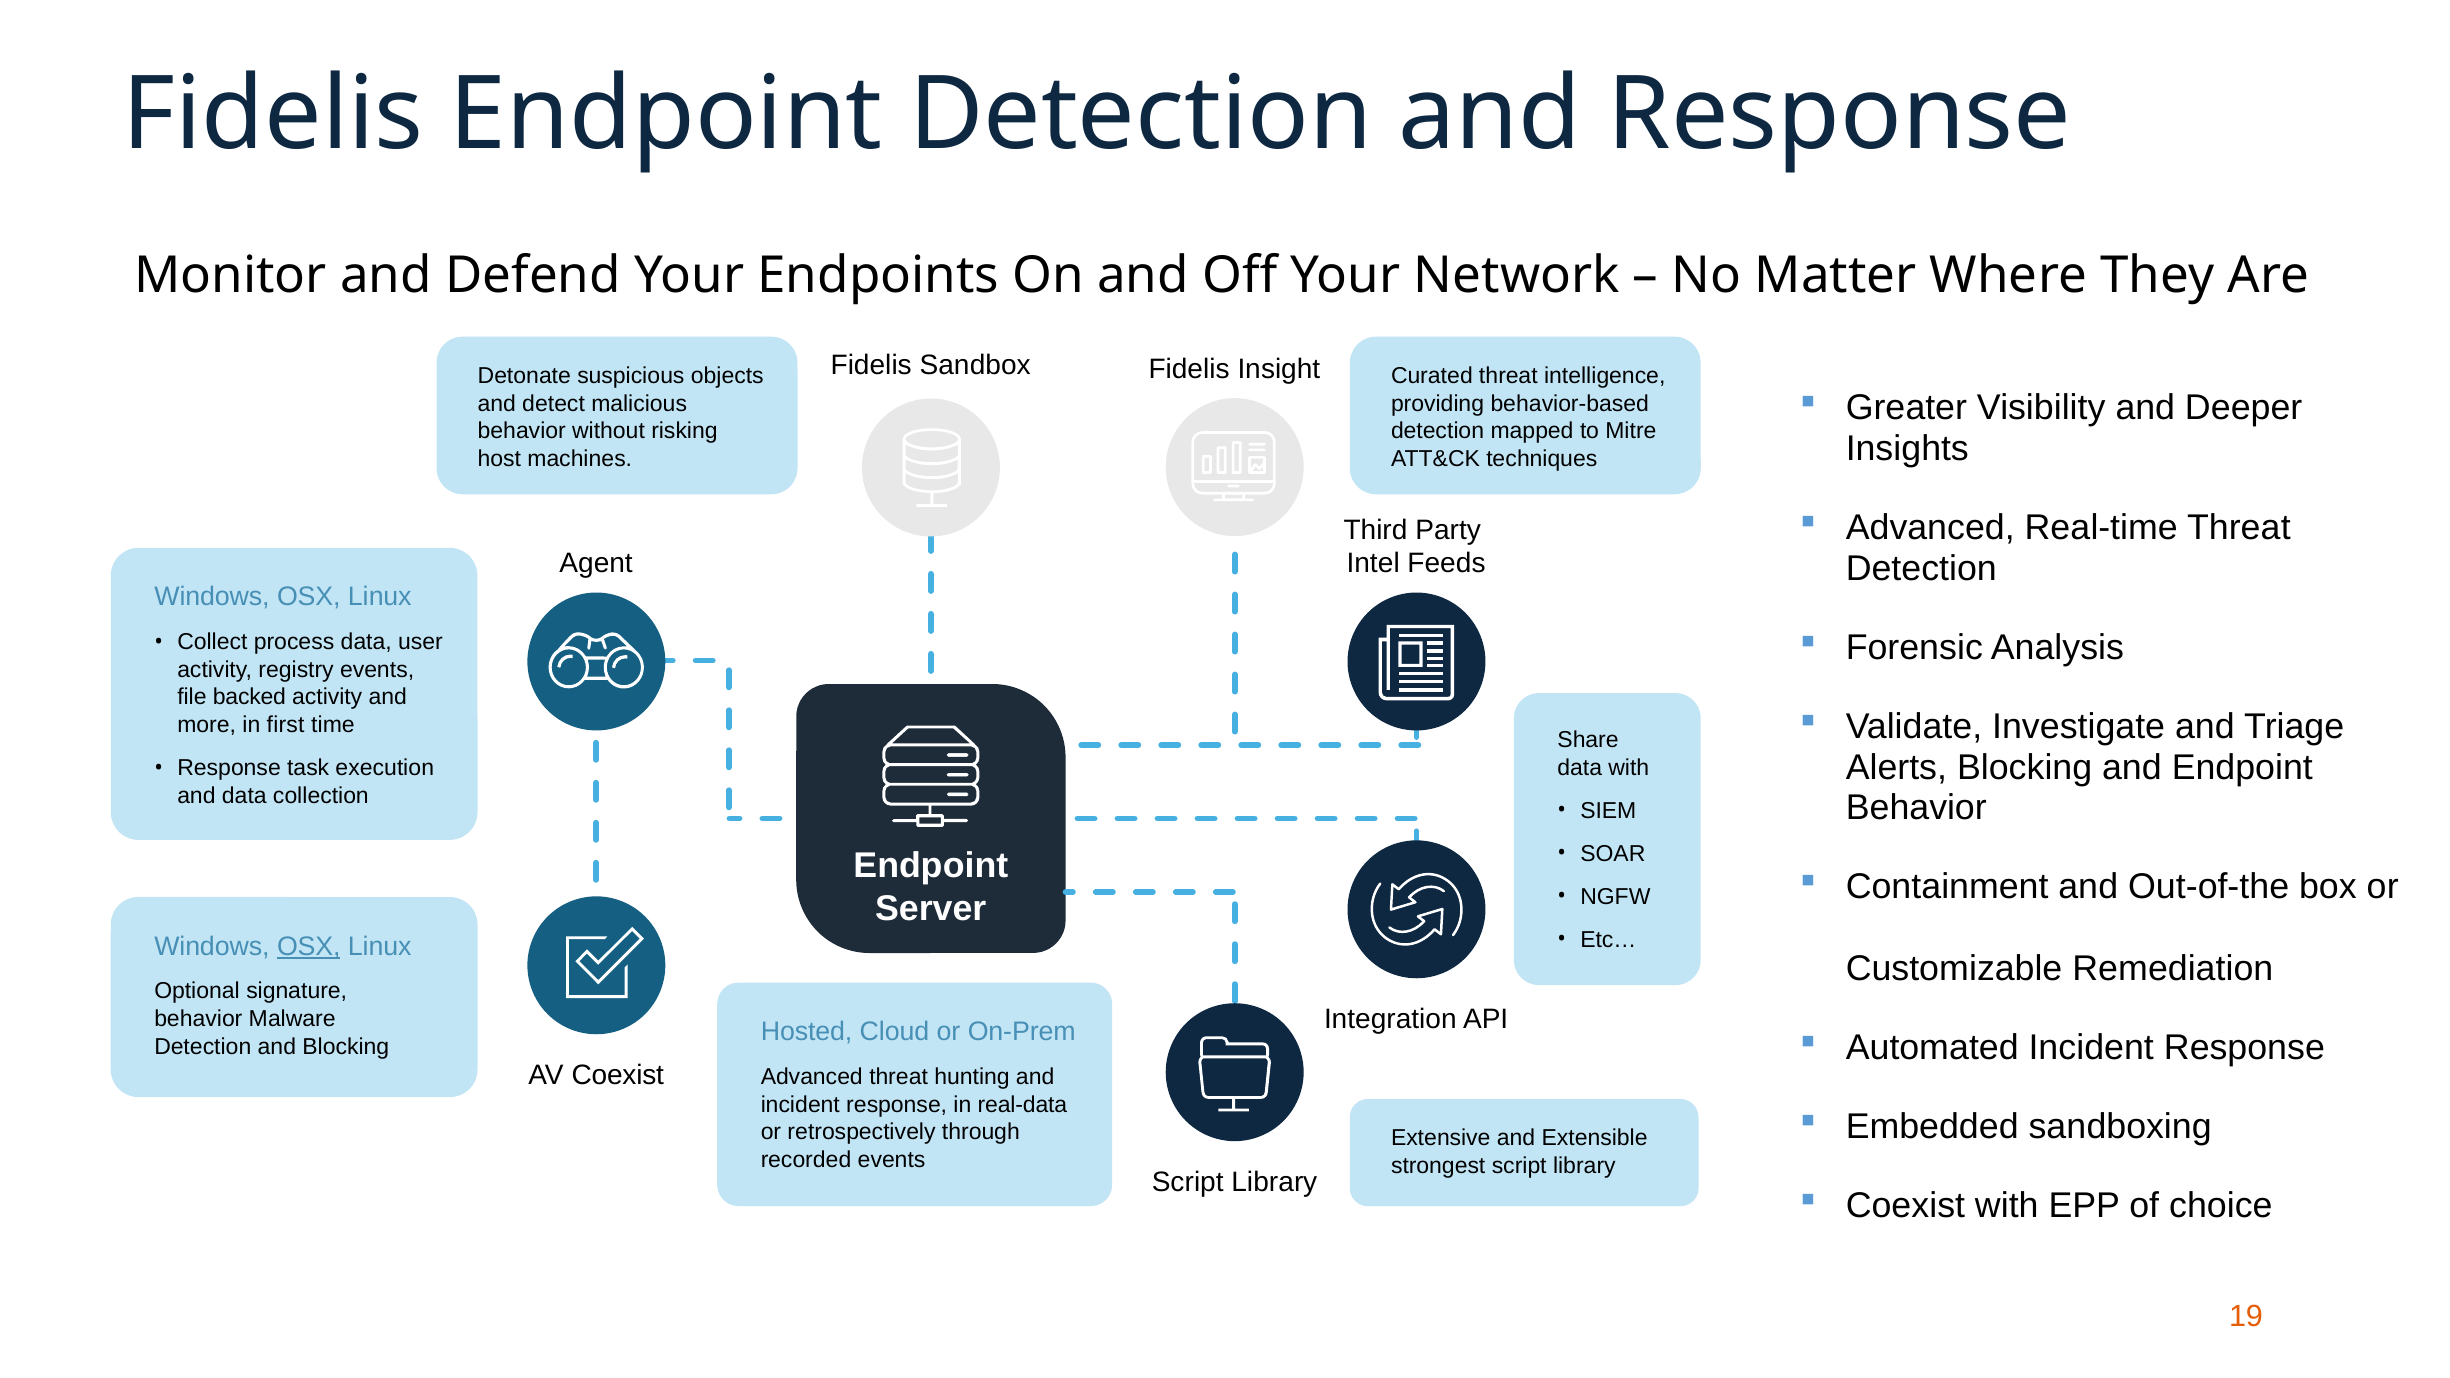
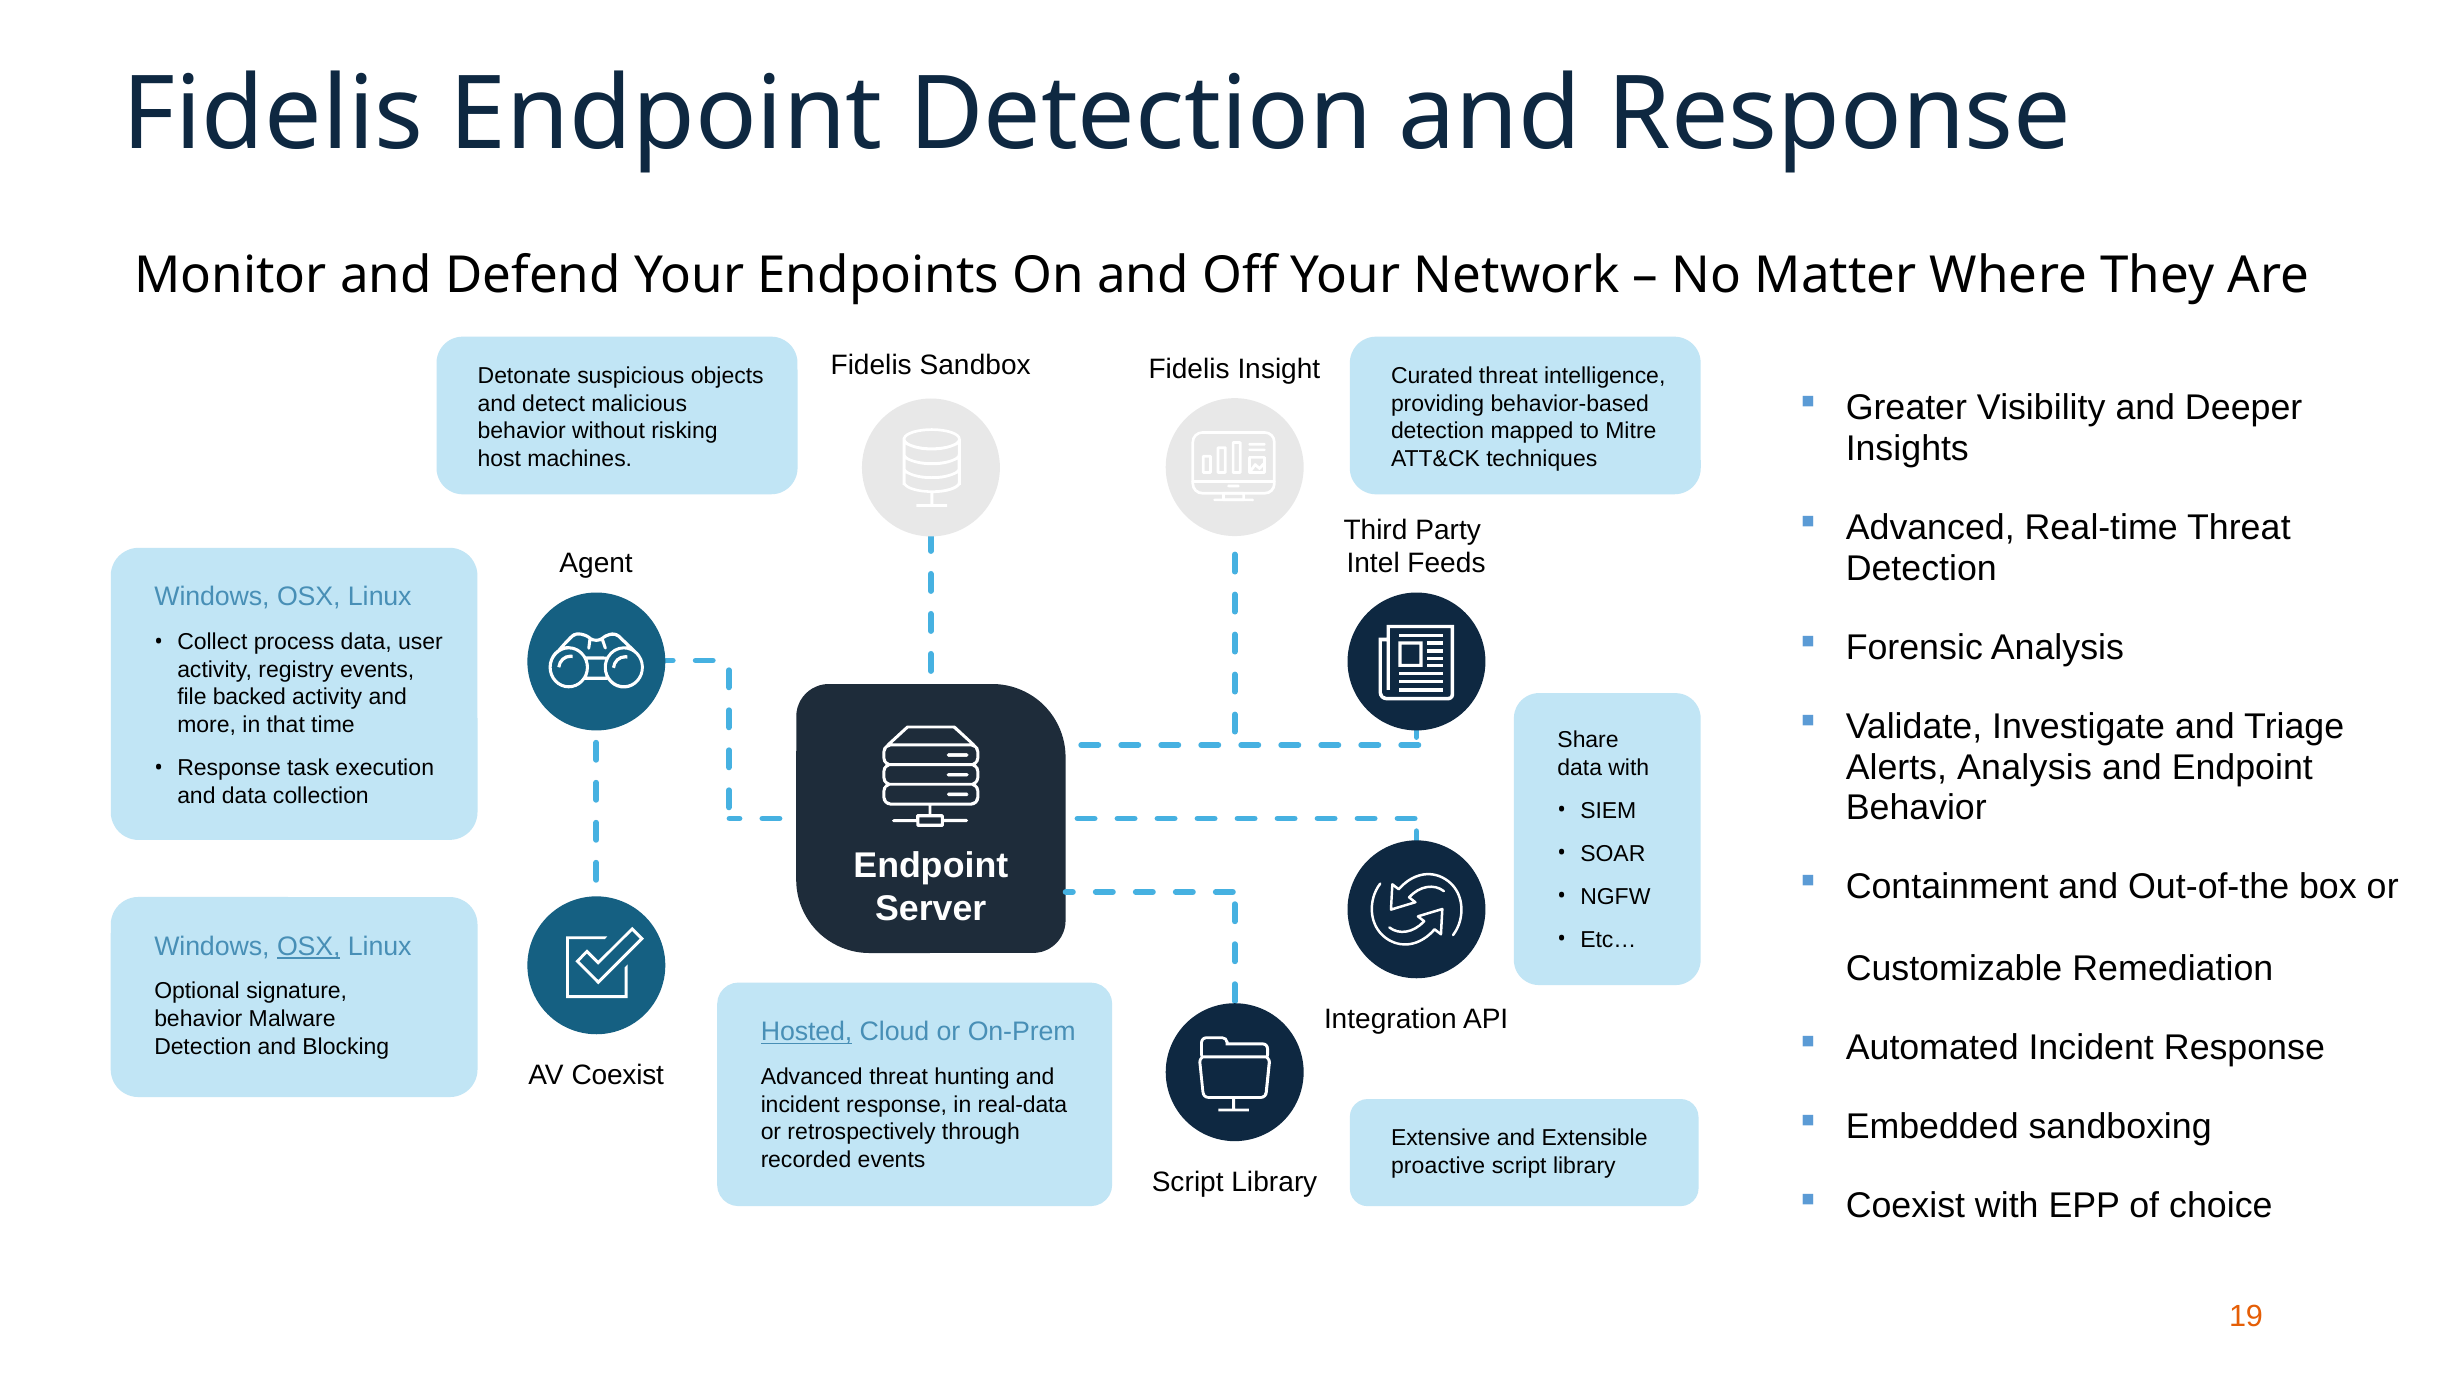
first: first -> that (286, 725)
Alerts Blocking: Blocking -> Analysis (2025, 767)
Hosted underline: none -> present (807, 1032)
strongest: strongest -> proactive (1438, 1166)
